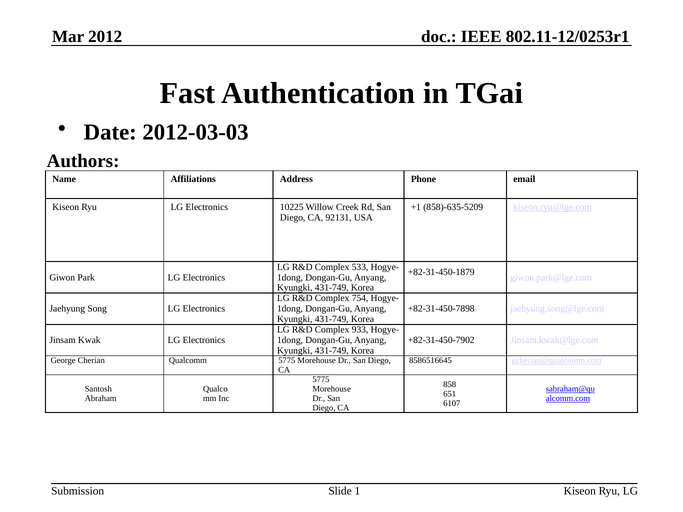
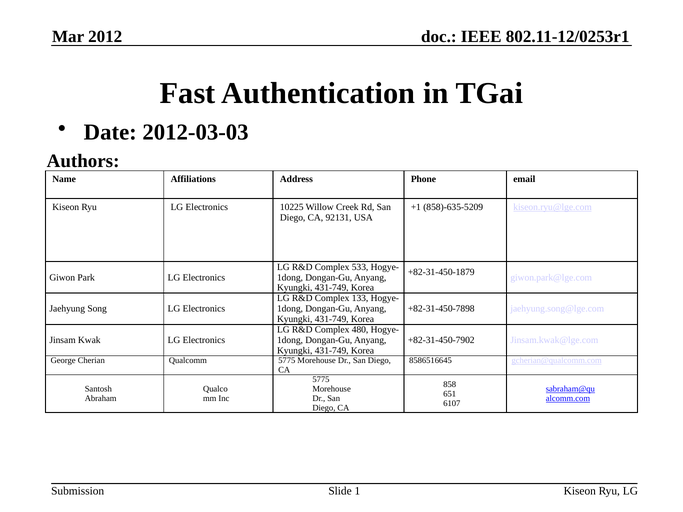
754: 754 -> 133 (360, 298)
933: 933 -> 480 (360, 330)
